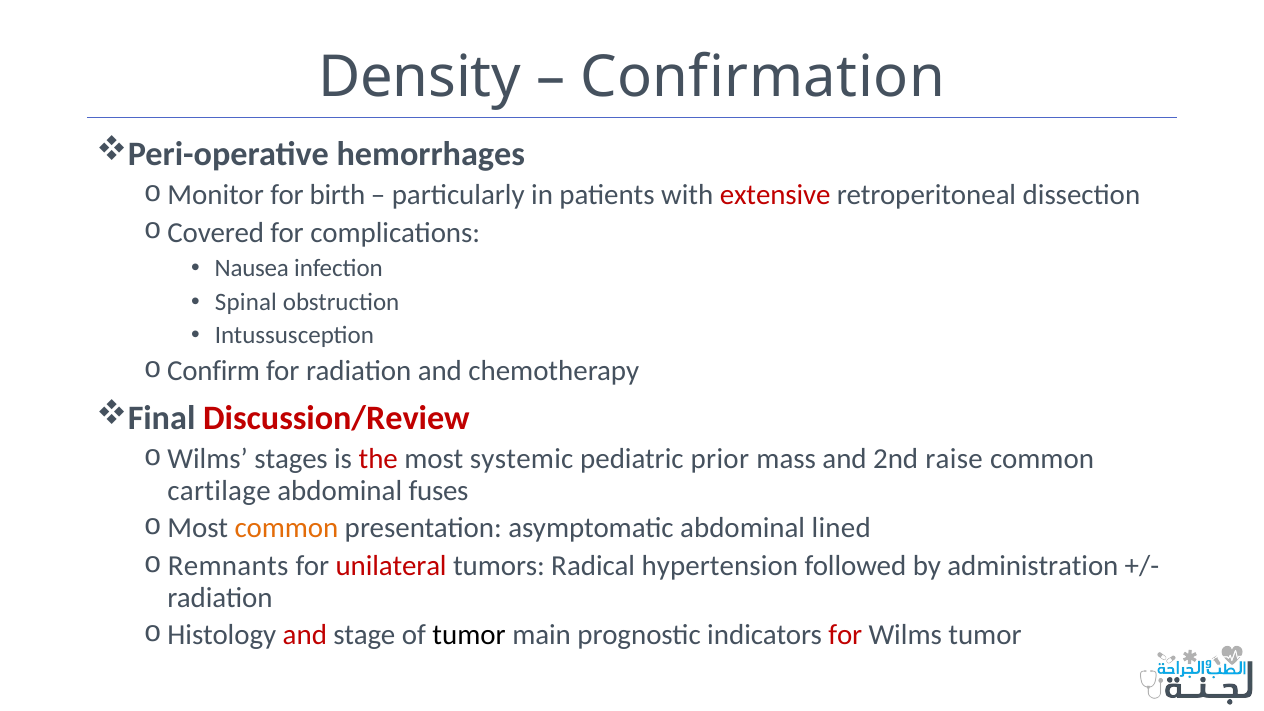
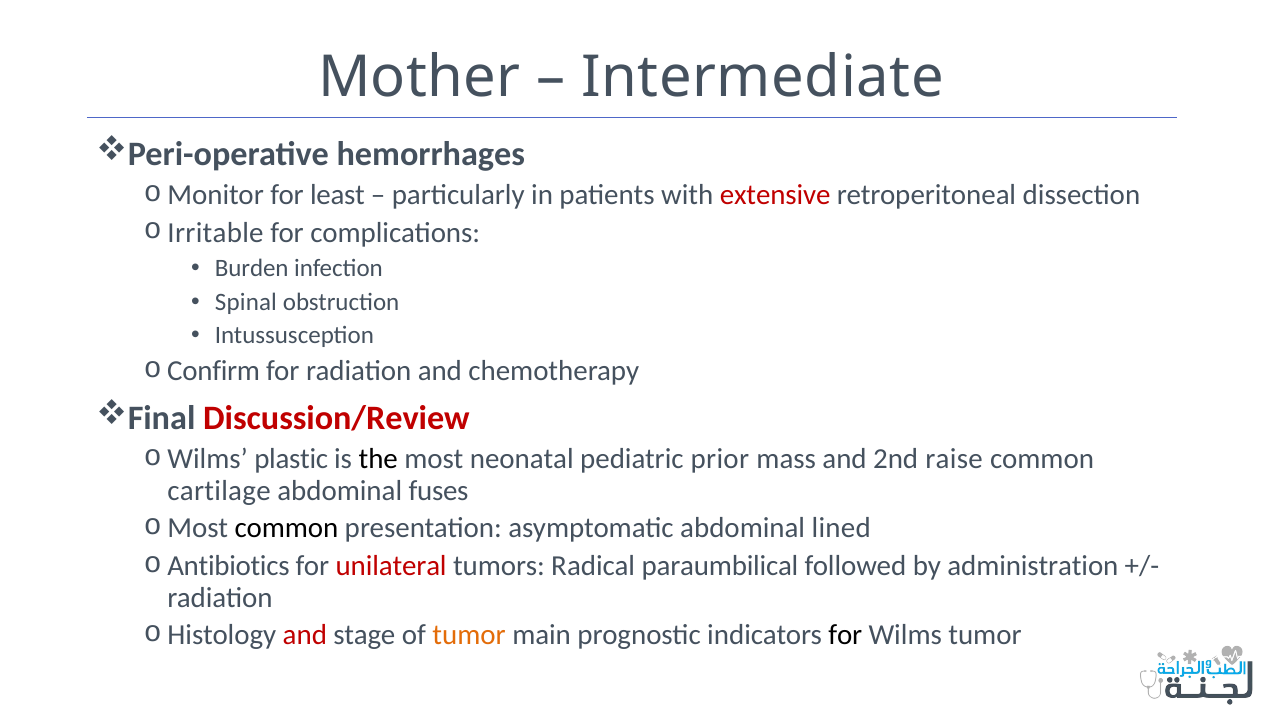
Density: Density -> Mother (419, 77)
Confirmation: Confirmation -> Intermediate (762, 77)
birth: birth -> least (338, 195)
Covered: Covered -> Irritable (216, 233)
Nausea: Nausea -> Burden (252, 268)
stages: stages -> plastic (291, 459)
the colour: red -> black (378, 459)
systemic: systemic -> neonatal (522, 459)
common colour: orange -> black (286, 528)
Remnants: Remnants -> Antibiotics (228, 566)
hypertension: hypertension -> paraumbilical (720, 566)
tumor colour: black -> orange (469, 635)
for colour: red -> black (845, 635)
